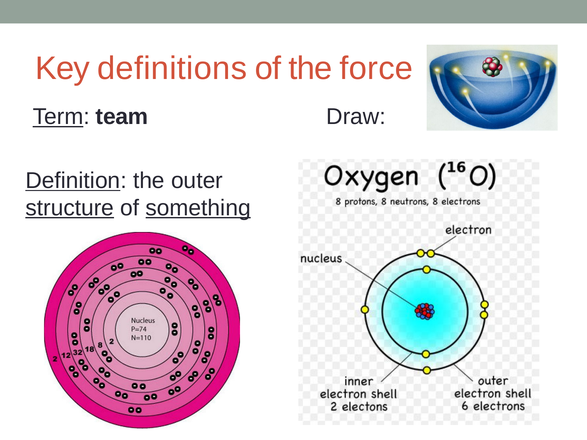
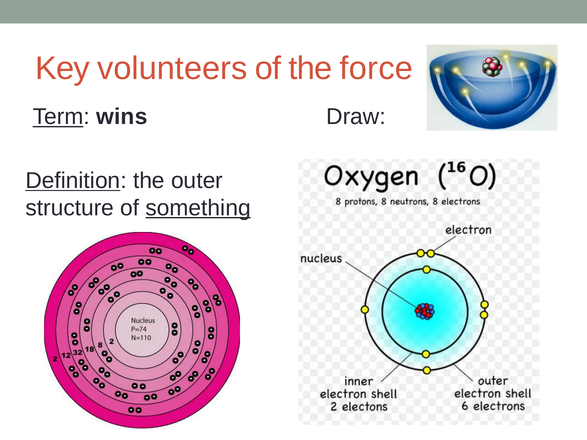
definitions: definitions -> volunteers (172, 68)
team: team -> wins (122, 117)
structure underline: present -> none (70, 208)
